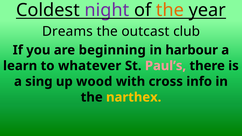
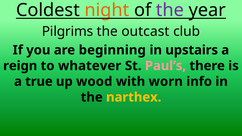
night colour: purple -> orange (107, 10)
the colour: orange -> purple (170, 10)
Dreams: Dreams -> Pilgrims (68, 32)
harbour: harbour -> upstairs (192, 50)
learn: learn -> reign (20, 66)
sing: sing -> true (39, 82)
cross: cross -> worn (166, 82)
